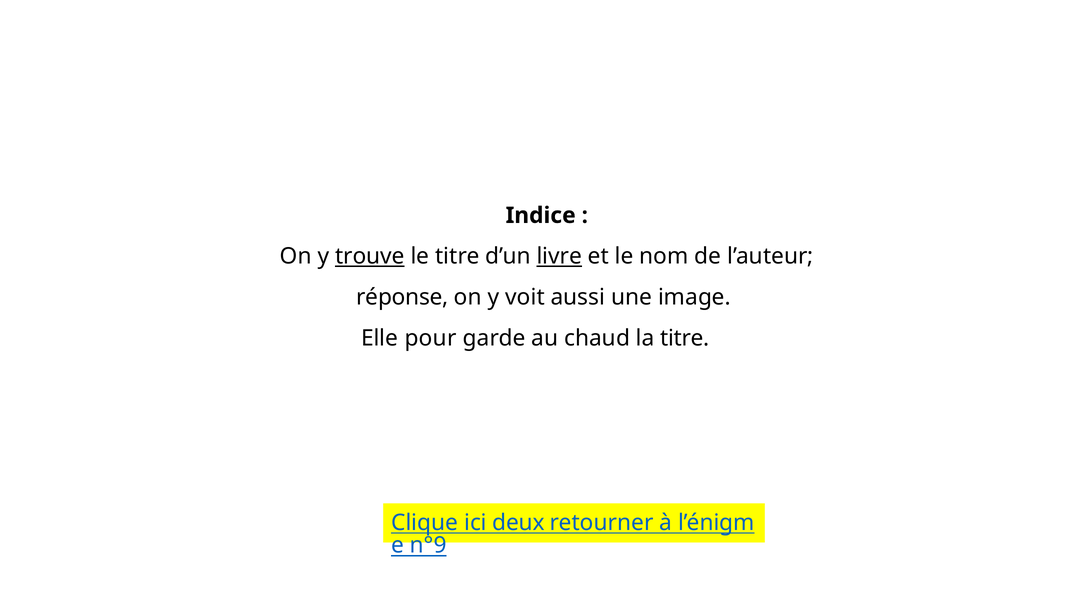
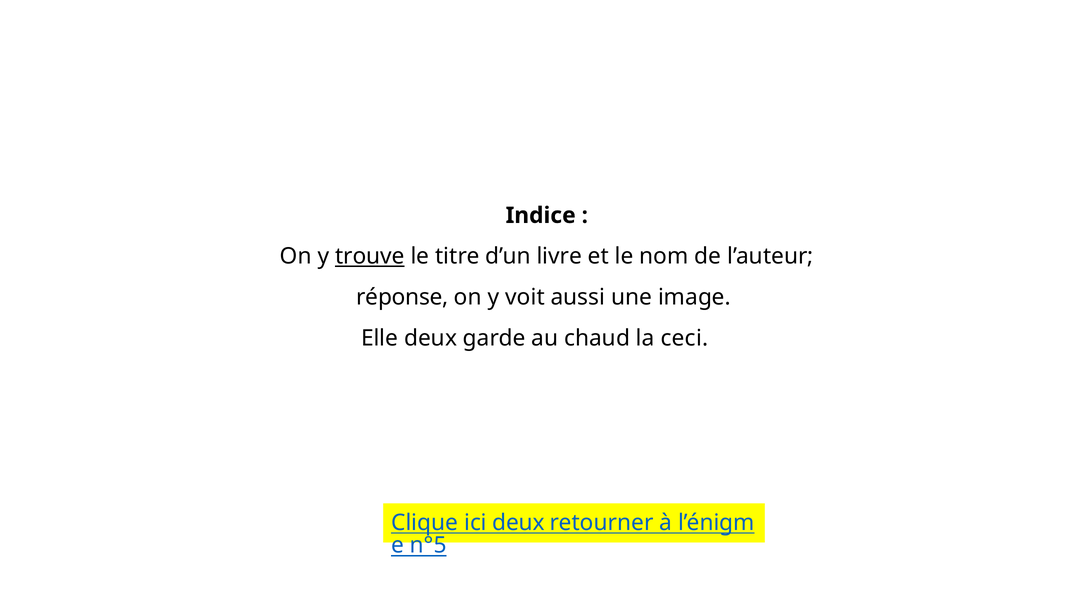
livre underline: present -> none (559, 256)
Elle pour: pour -> deux (431, 338)
la titre: titre -> ceci (685, 338)
n°9: n°9 -> n°5 (428, 545)
